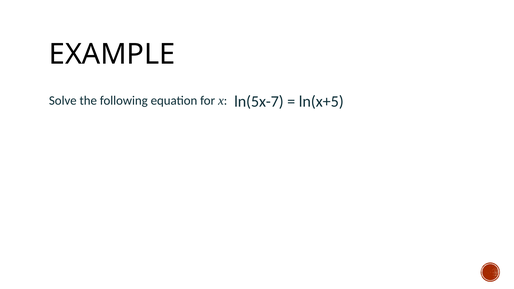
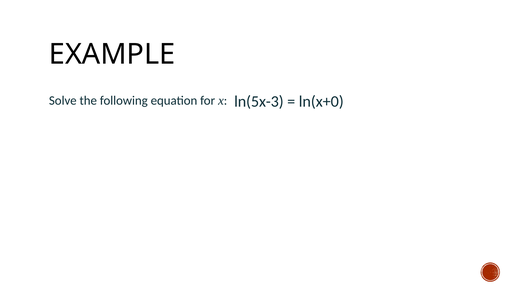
ln(5x-7: ln(5x-7 -> ln(5x-3 (259, 102)
ln(x+5: ln(x+5 -> ln(x+0 (321, 102)
